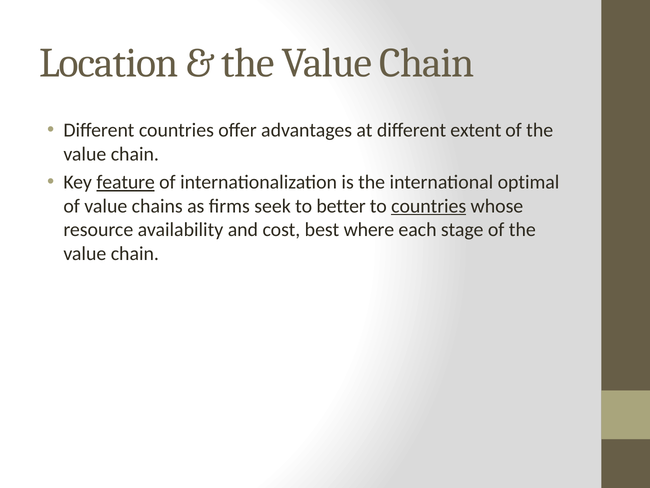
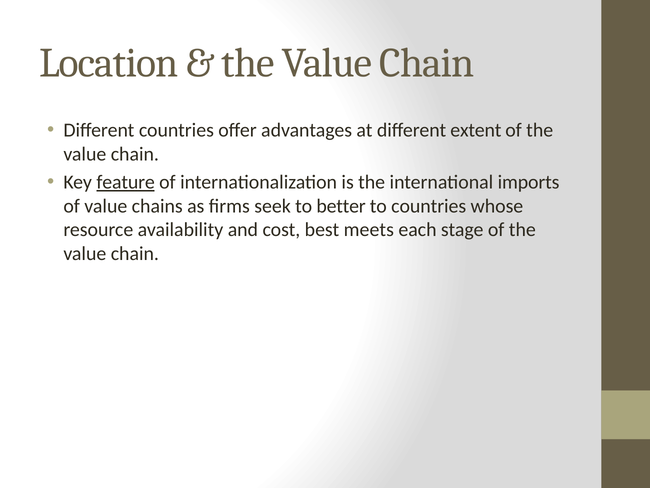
optimal: optimal -> imports (529, 182)
countries underline: present -> none (429, 206)
where: where -> meets (369, 230)
